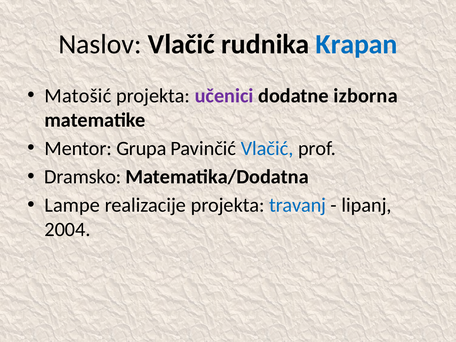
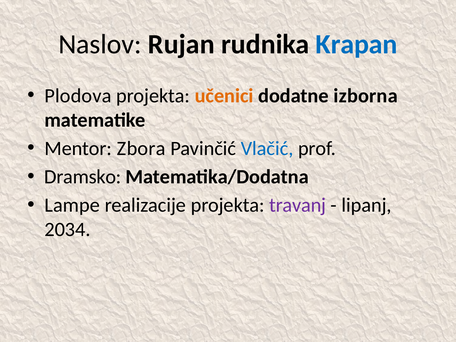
Naslov Vlačić: Vlačić -> Rujan (181, 44)
Matošić: Matošić -> Plodova (78, 96)
učenici colour: purple -> orange (224, 96)
Grupa: Grupa -> Zbora (141, 148)
travanj colour: blue -> purple (298, 205)
2004: 2004 -> 2034 (68, 229)
